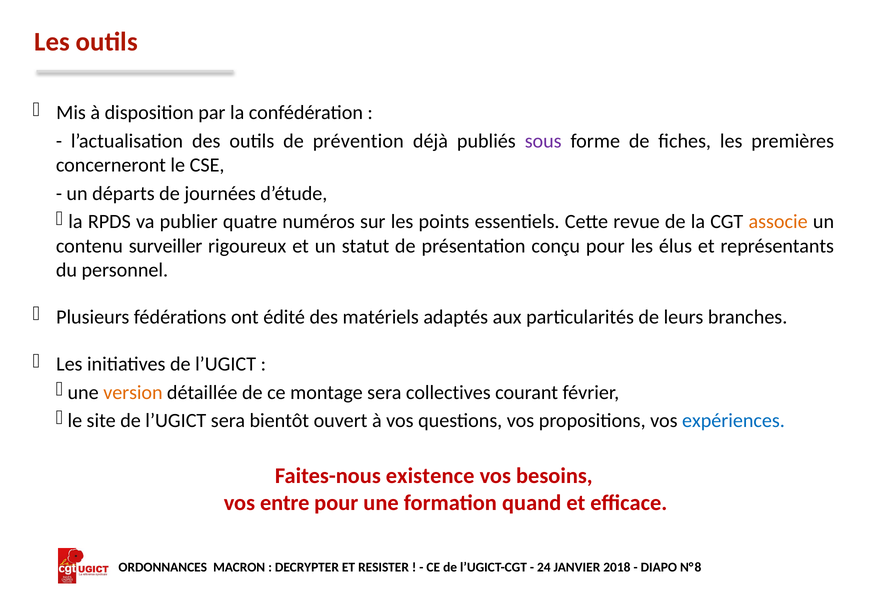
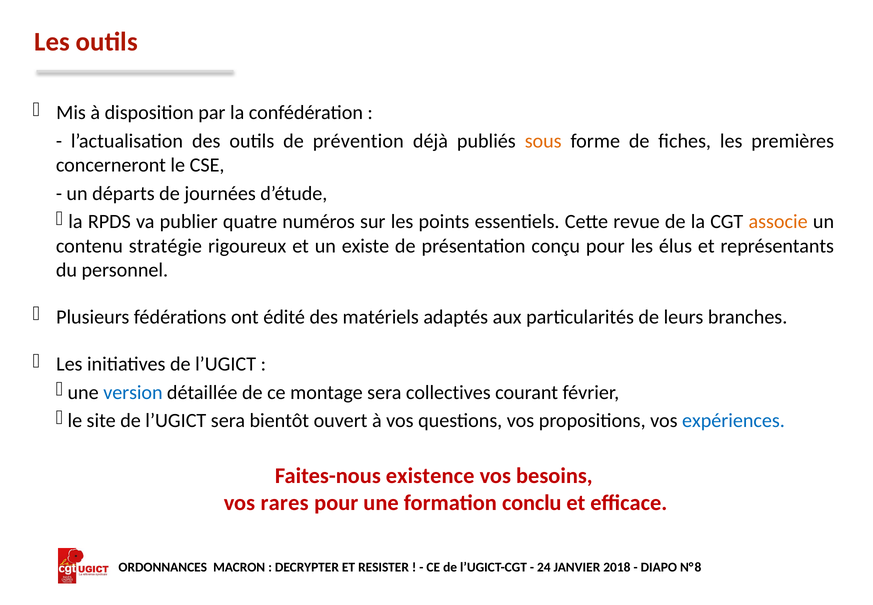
sous colour: purple -> orange (543, 141)
surveiller: surveiller -> stratégie (165, 246)
statut: statut -> existe (366, 246)
version colour: orange -> blue (133, 392)
entre: entre -> rares (285, 502)
quand: quand -> conclu (532, 502)
